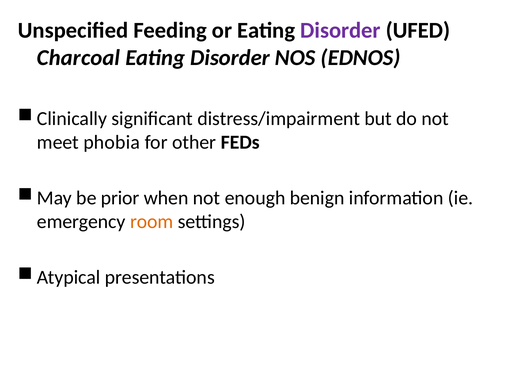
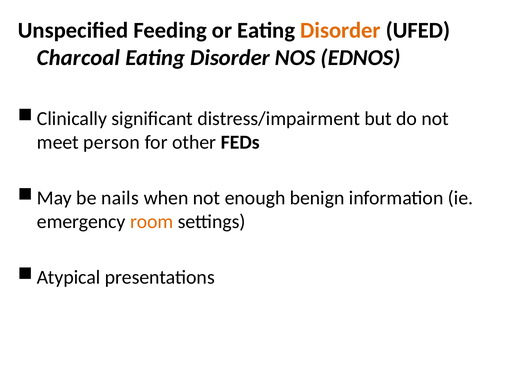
Disorder colour: purple -> orange (340, 30)
phobia: phobia -> person (112, 142)
prior: prior -> nails (120, 198)
